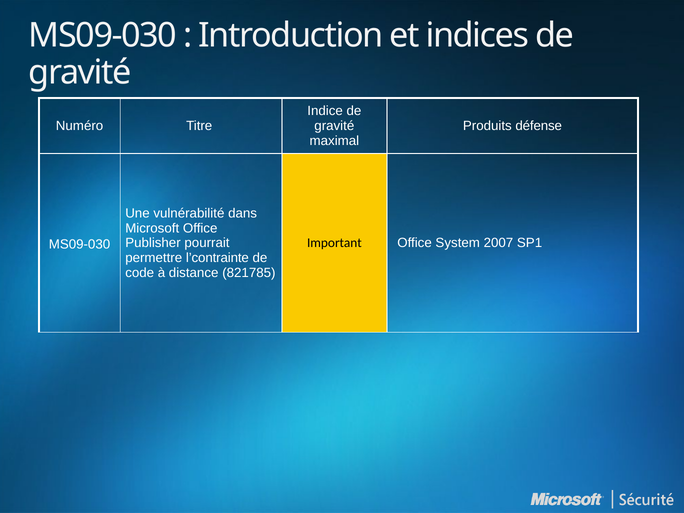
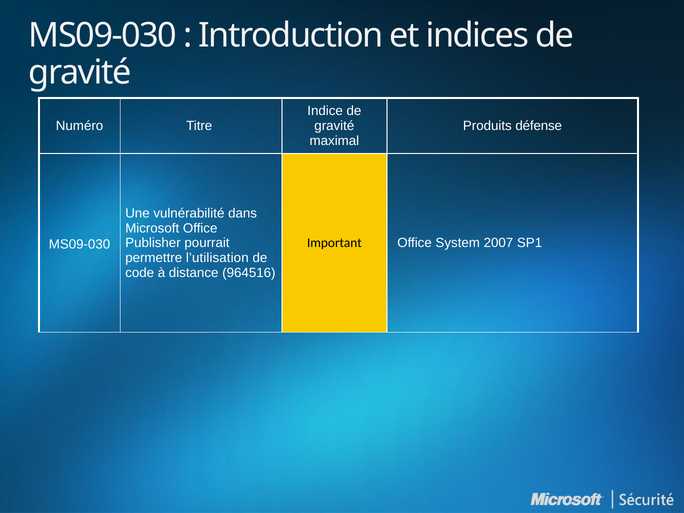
l’contrainte: l’contrainte -> l’utilisation (217, 258)
821785: 821785 -> 964516 (249, 273)
